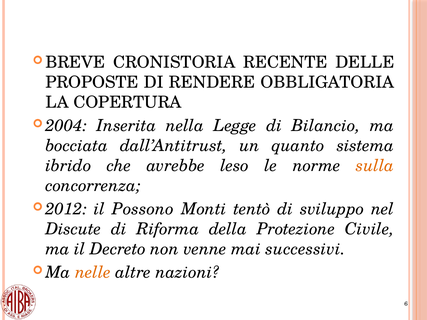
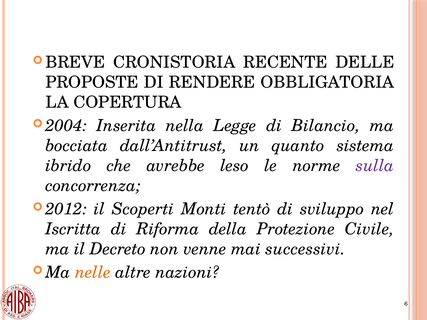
sulla colour: orange -> purple (375, 166)
Possono: Possono -> Scoperti (143, 209)
Discute: Discute -> Iscritta (73, 229)
